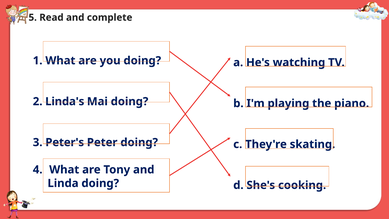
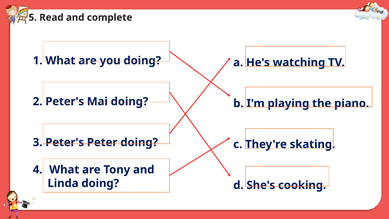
2 Linda's: Linda's -> Peter's (65, 101)
